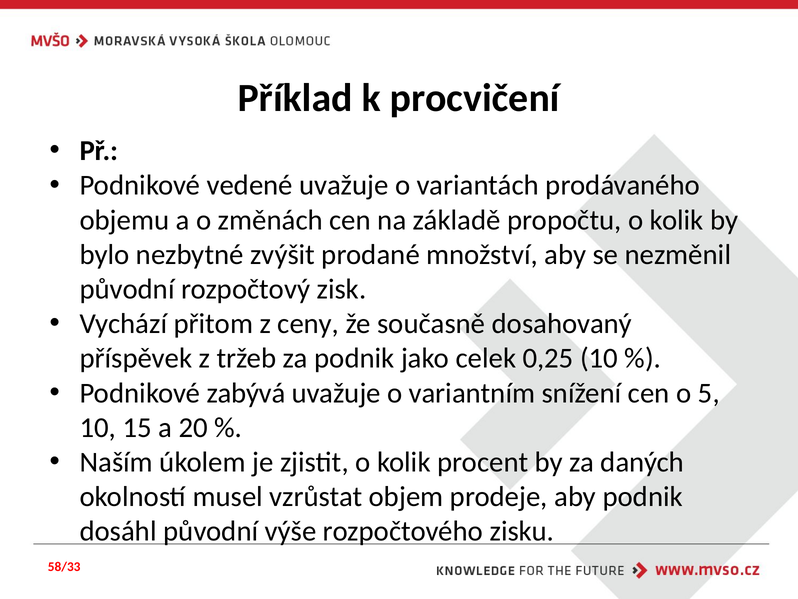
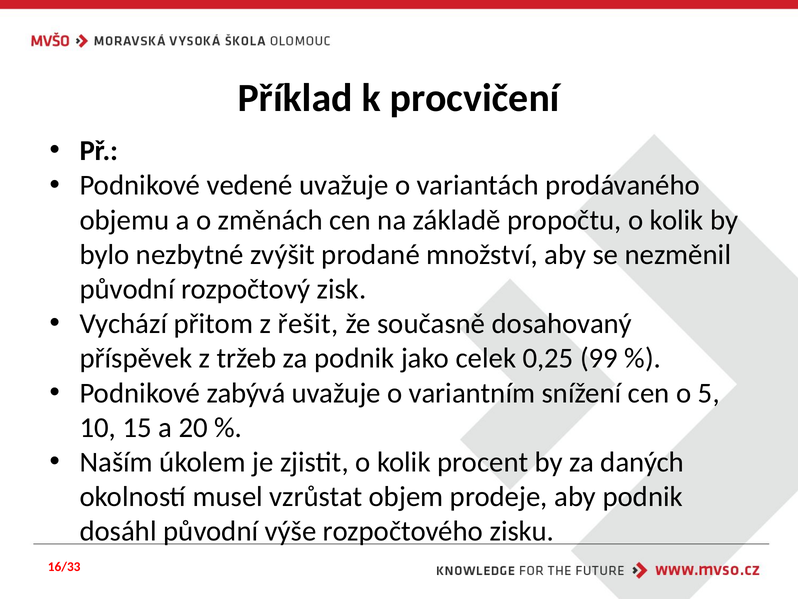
ceny: ceny -> řešit (308, 324)
0,25 10: 10 -> 99 (599, 358)
58/33: 58/33 -> 16/33 (64, 566)
